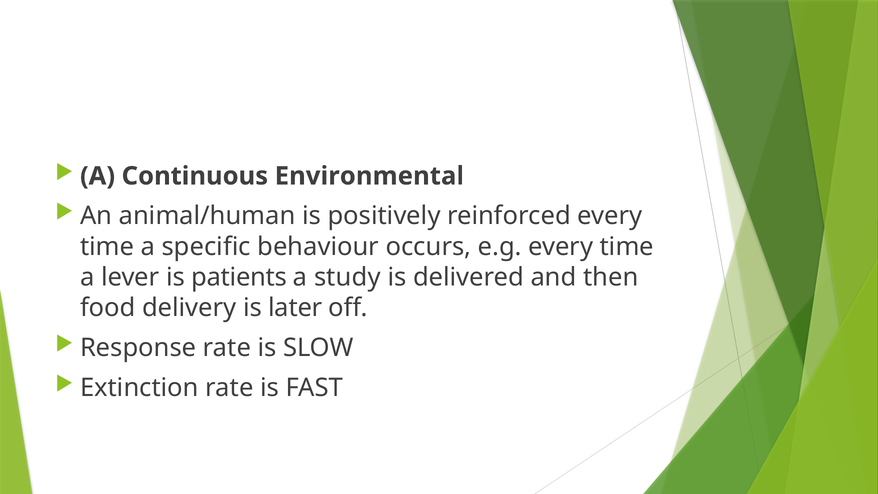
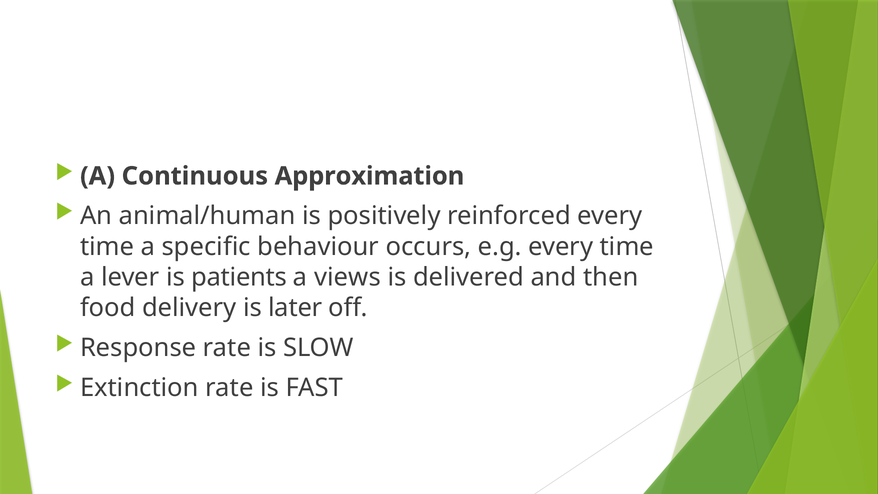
Environmental: Environmental -> Approximation (369, 176)
study: study -> views (347, 277)
